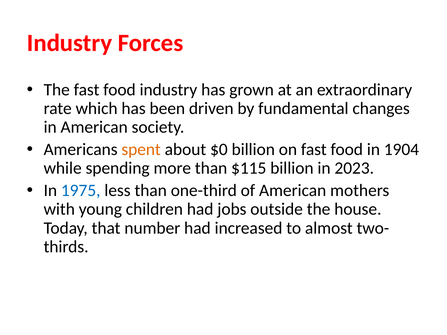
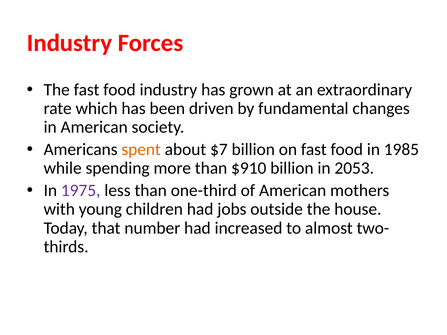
$0: $0 -> $7 (219, 150)
1904: 1904 -> 1985 (401, 150)
$115: $115 -> $910 (249, 168)
2023: 2023 -> 2053 (354, 168)
1975 colour: blue -> purple (81, 191)
